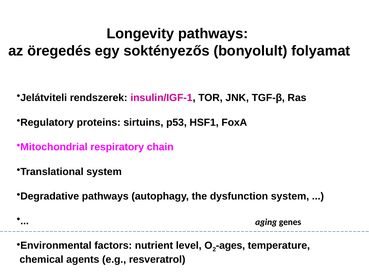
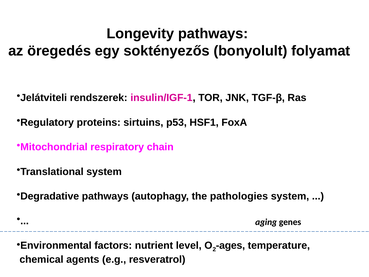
dysfunction: dysfunction -> pathologies (239, 196)
